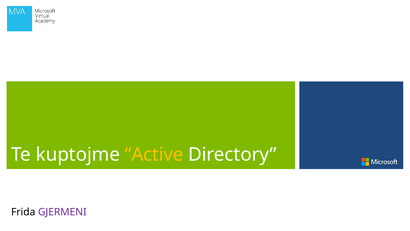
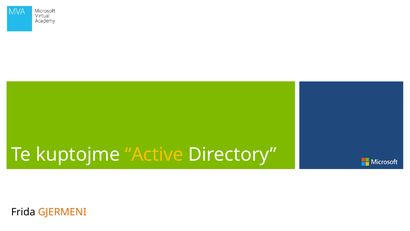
GJERMENI colour: purple -> orange (62, 212)
